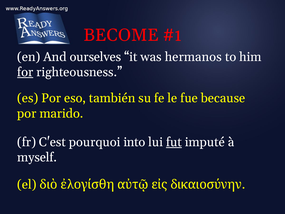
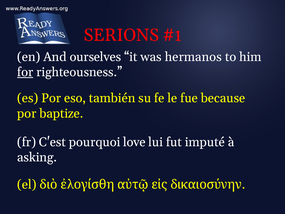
BECOME: BECOME -> SERIONS (121, 35)
marido: marido -> baptize (61, 113)
into: into -> love (134, 142)
fut underline: present -> none (174, 142)
myself: myself -> asking (37, 157)
